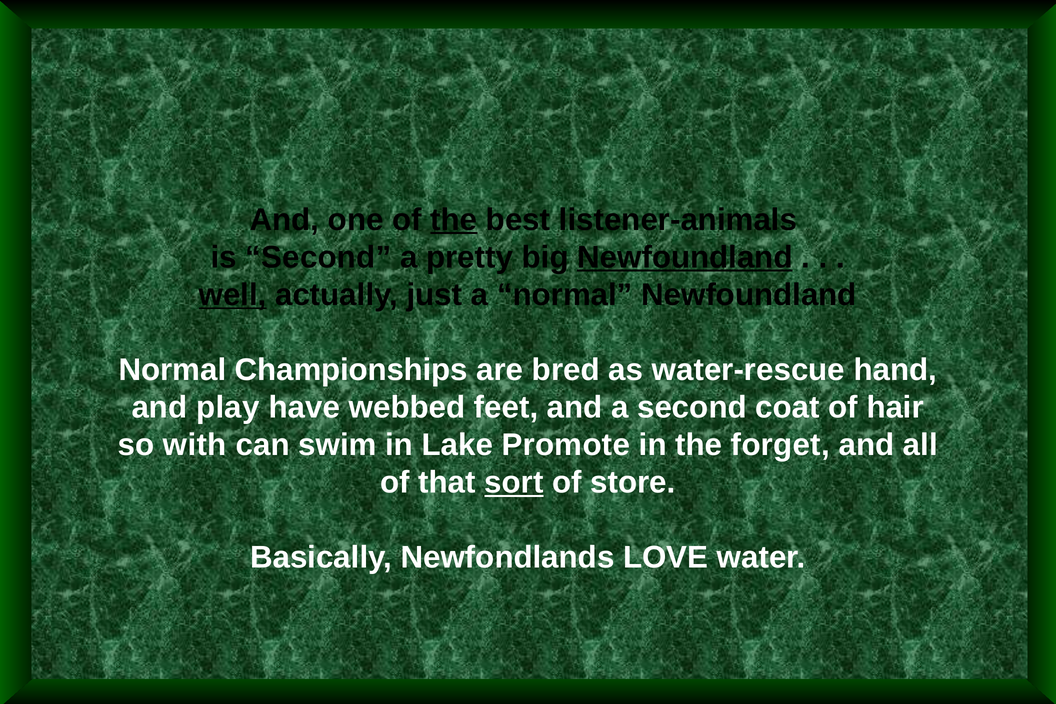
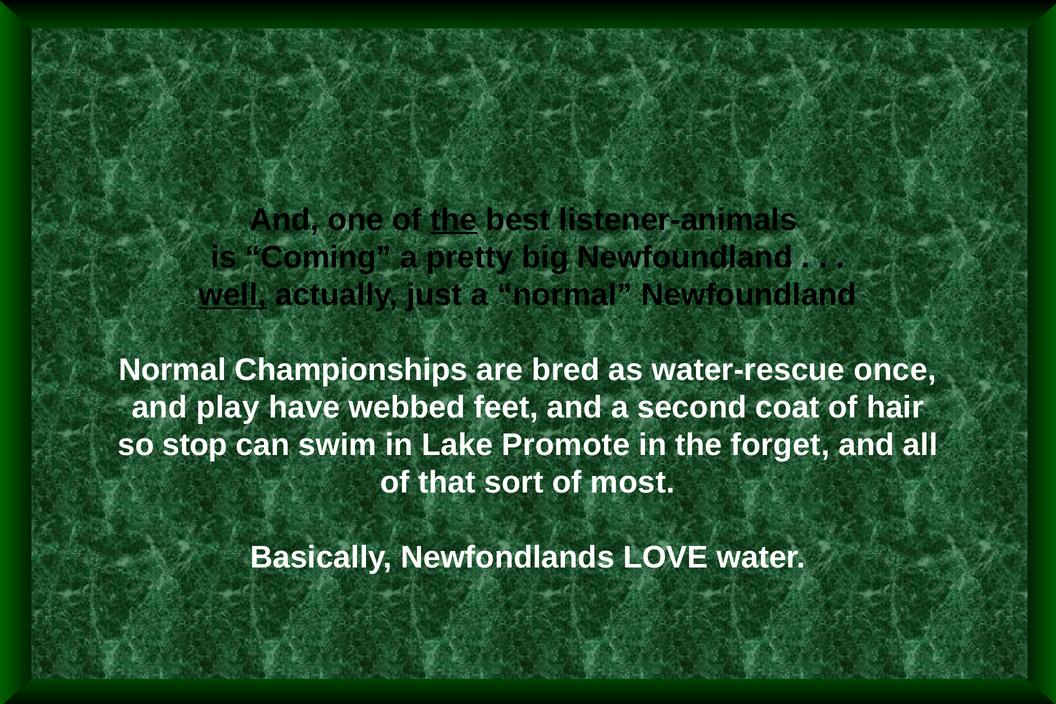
is Second: Second -> Coming (319, 257)
Newfoundland underline: present -> none (685, 257)
hand: hand -> once (895, 370)
with: with -> stop (195, 445)
sort underline: present -> none (514, 483)
store: store -> most (633, 483)
